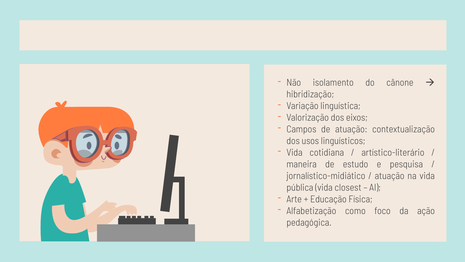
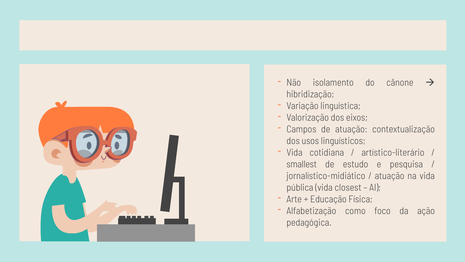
maneira: maneira -> smallest (302, 164)
